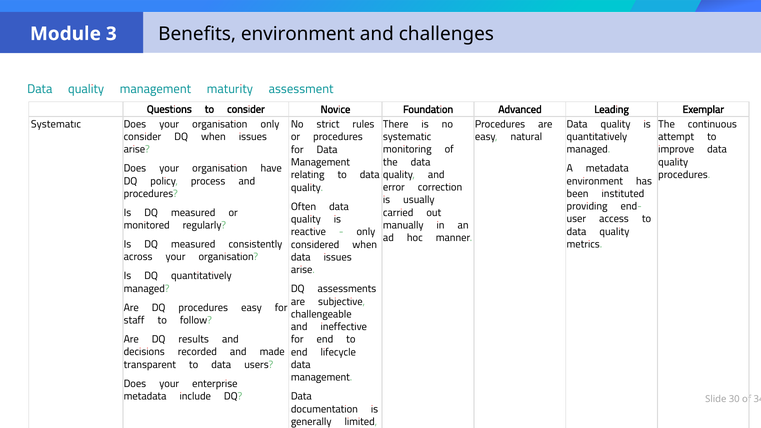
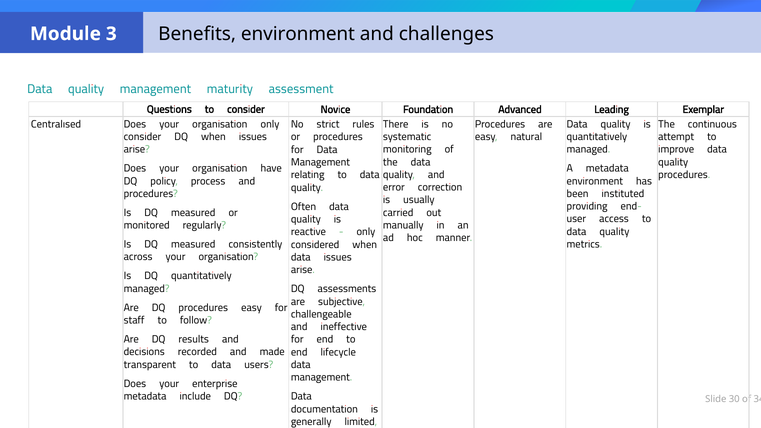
Systematic: Systematic -> Centralised (56, 124)
